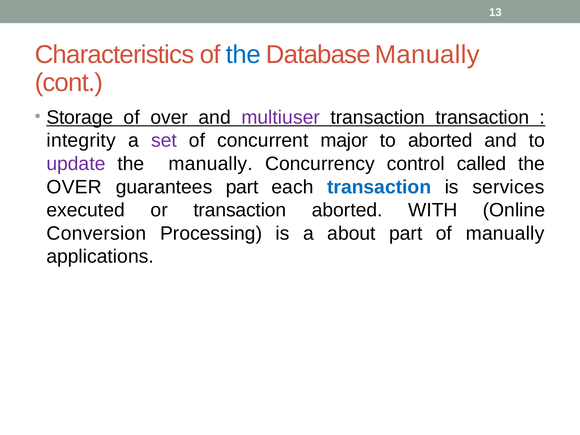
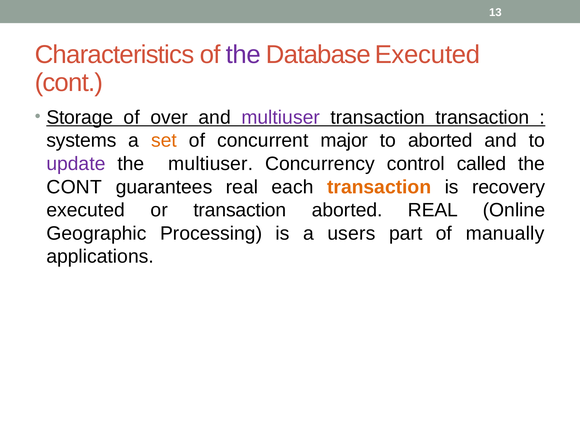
the colour: blue -> purple (243, 55)
Database Manually: Manually -> Executed (428, 55)
integrity: integrity -> systems (81, 141)
set colour: purple -> orange (164, 141)
the manually: manually -> multiuser (211, 164)
OVER: OVER -> CONT (74, 187)
guarantees part: part -> real (242, 187)
transaction colour: blue -> orange (379, 187)
services: services -> recovery (509, 187)
aborted WITH: WITH -> REAL (433, 210)
Conversion: Conversion -> Geographic (96, 233)
about: about -> users (351, 233)
